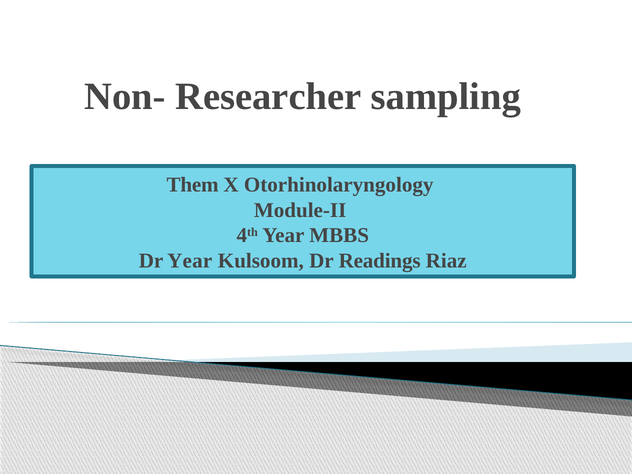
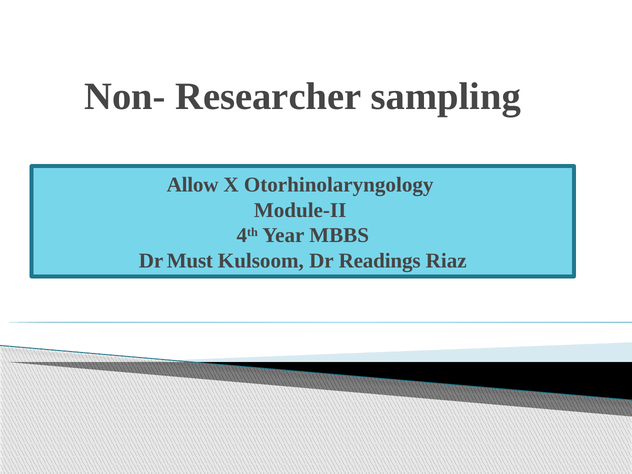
Them: Them -> Allow (193, 185)
Dr Year: Year -> Must (190, 261)
